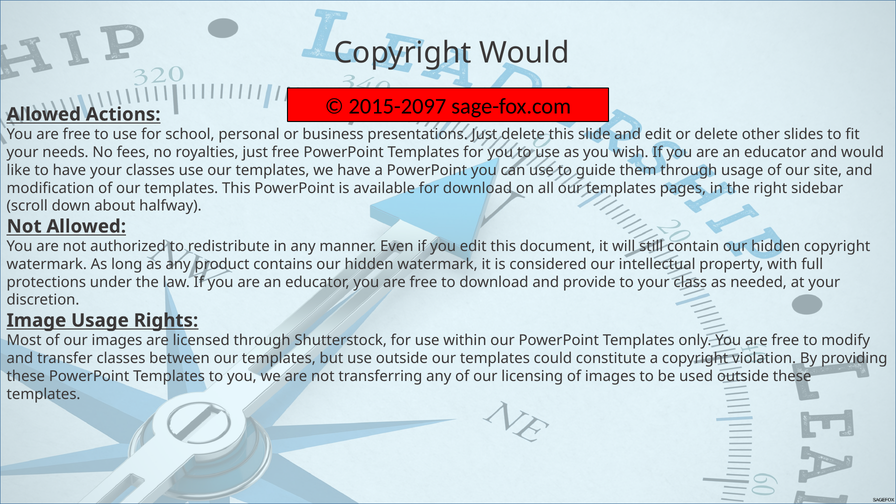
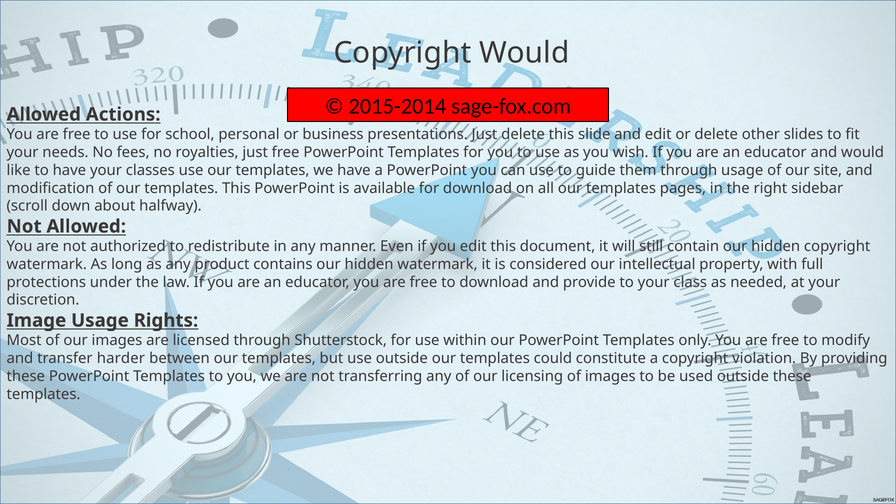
2015-2097: 2015-2097 -> 2015-2014 (397, 106)
transfer classes: classes -> harder (121, 358)
